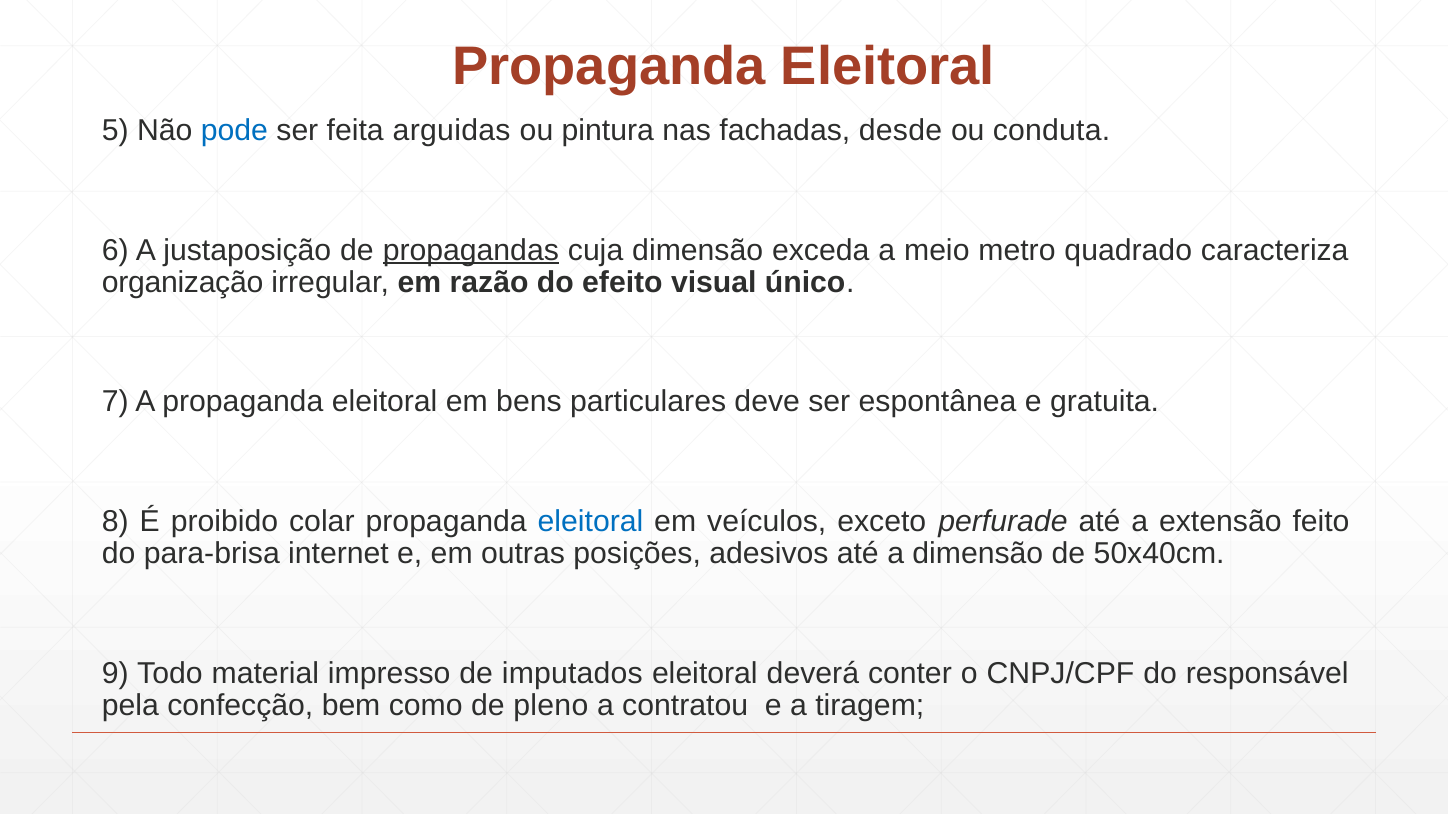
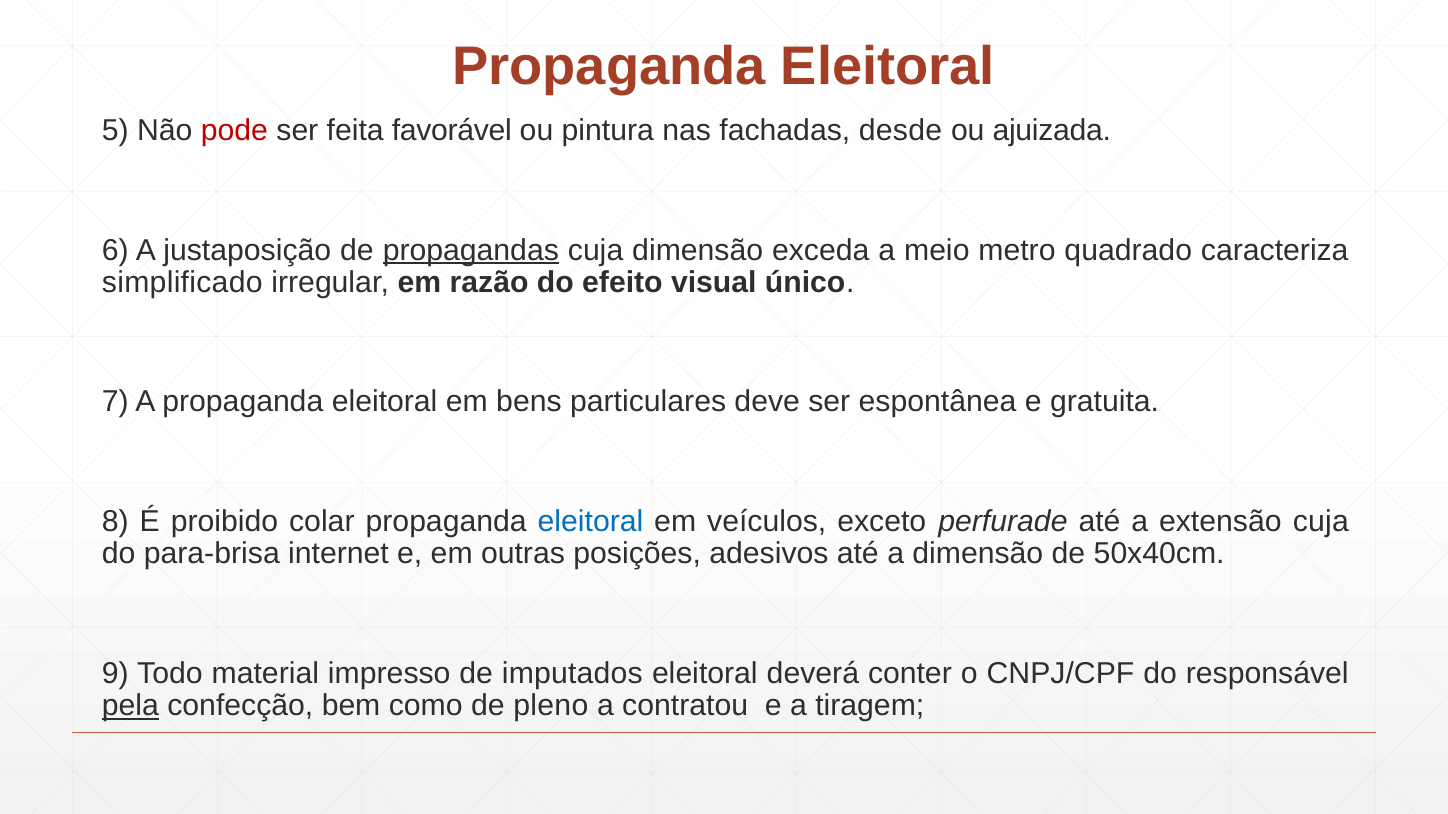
pode colour: blue -> red (234, 131)
arguidas: arguidas -> favorável (452, 131)
conduta: conduta -> ajuizada (1052, 131)
organização: organização -> simplificado (182, 283)
extensão feito: feito -> cuja (1321, 522)
pela underline: none -> present (130, 706)
